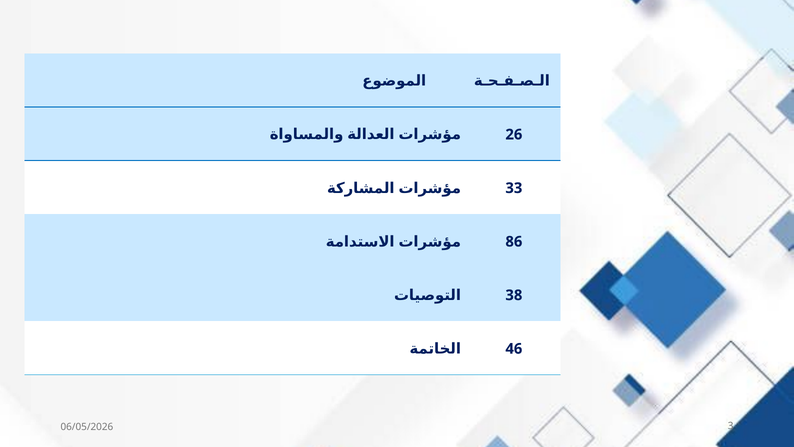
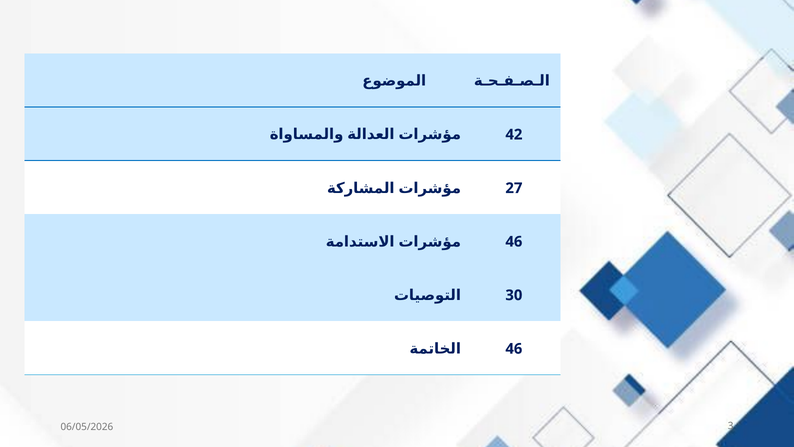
26: 26 -> 42 (514, 134)
33: 33 -> 27 (514, 188)
86: 86 -> 46 (514, 241)
38: 38 -> 30 (514, 295)
